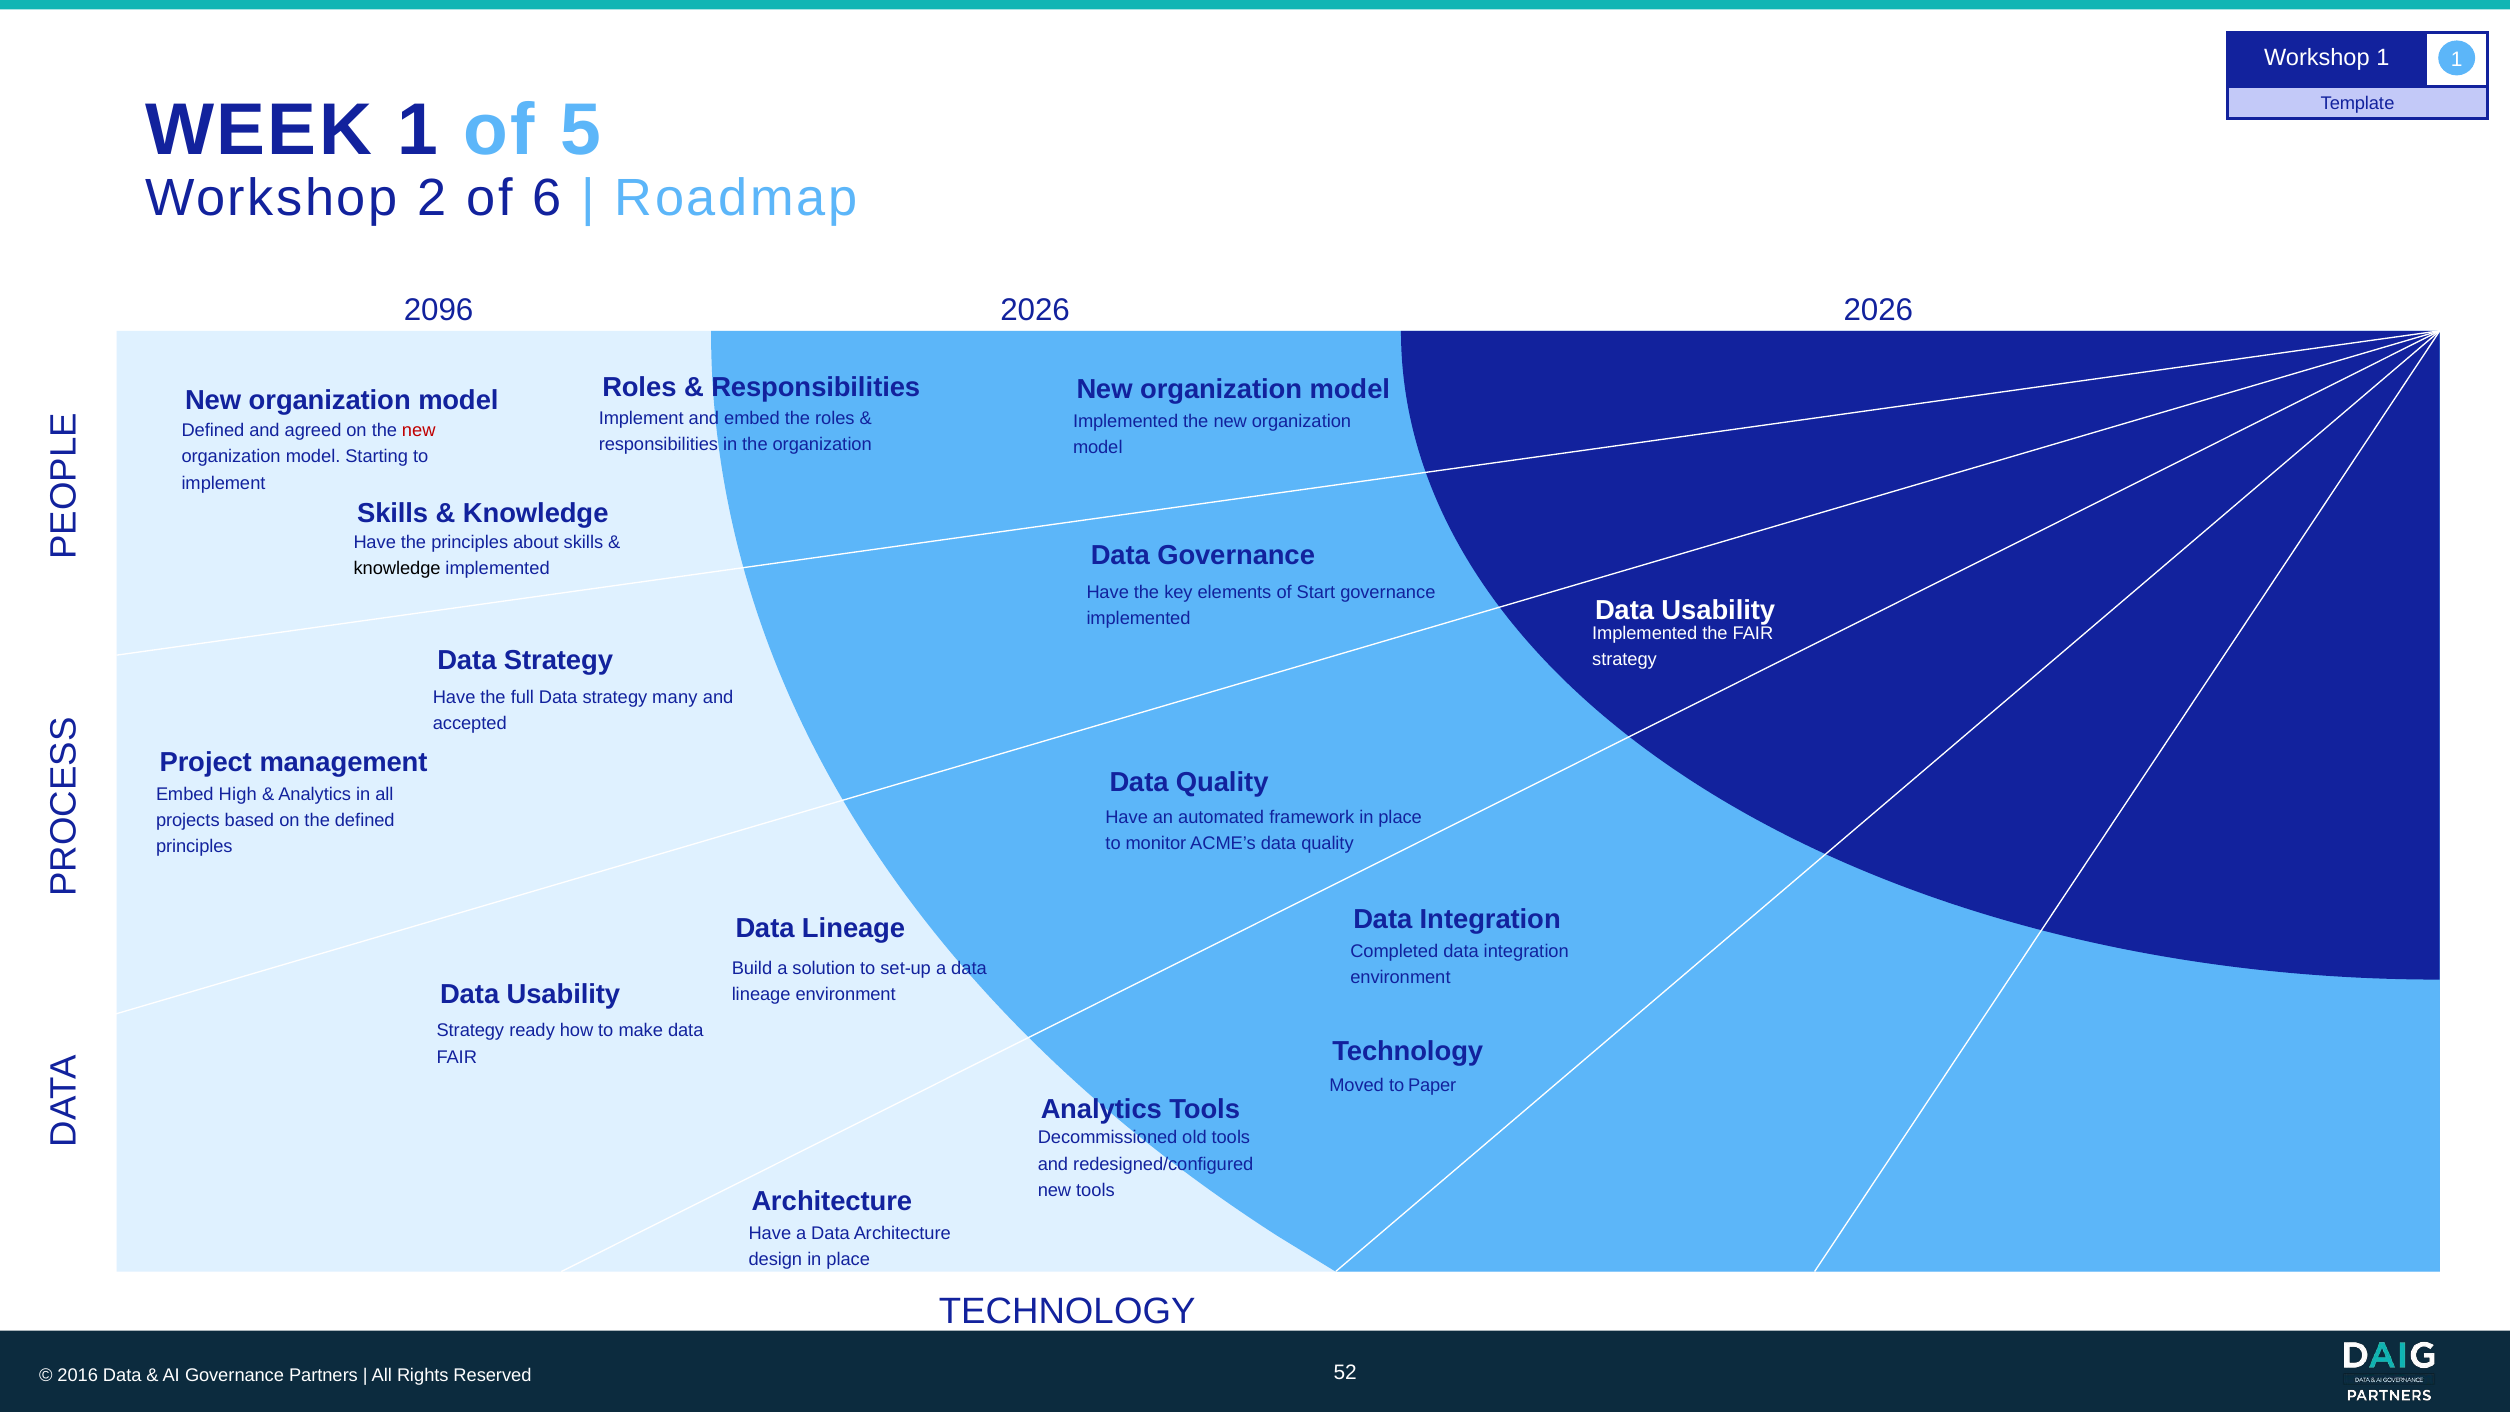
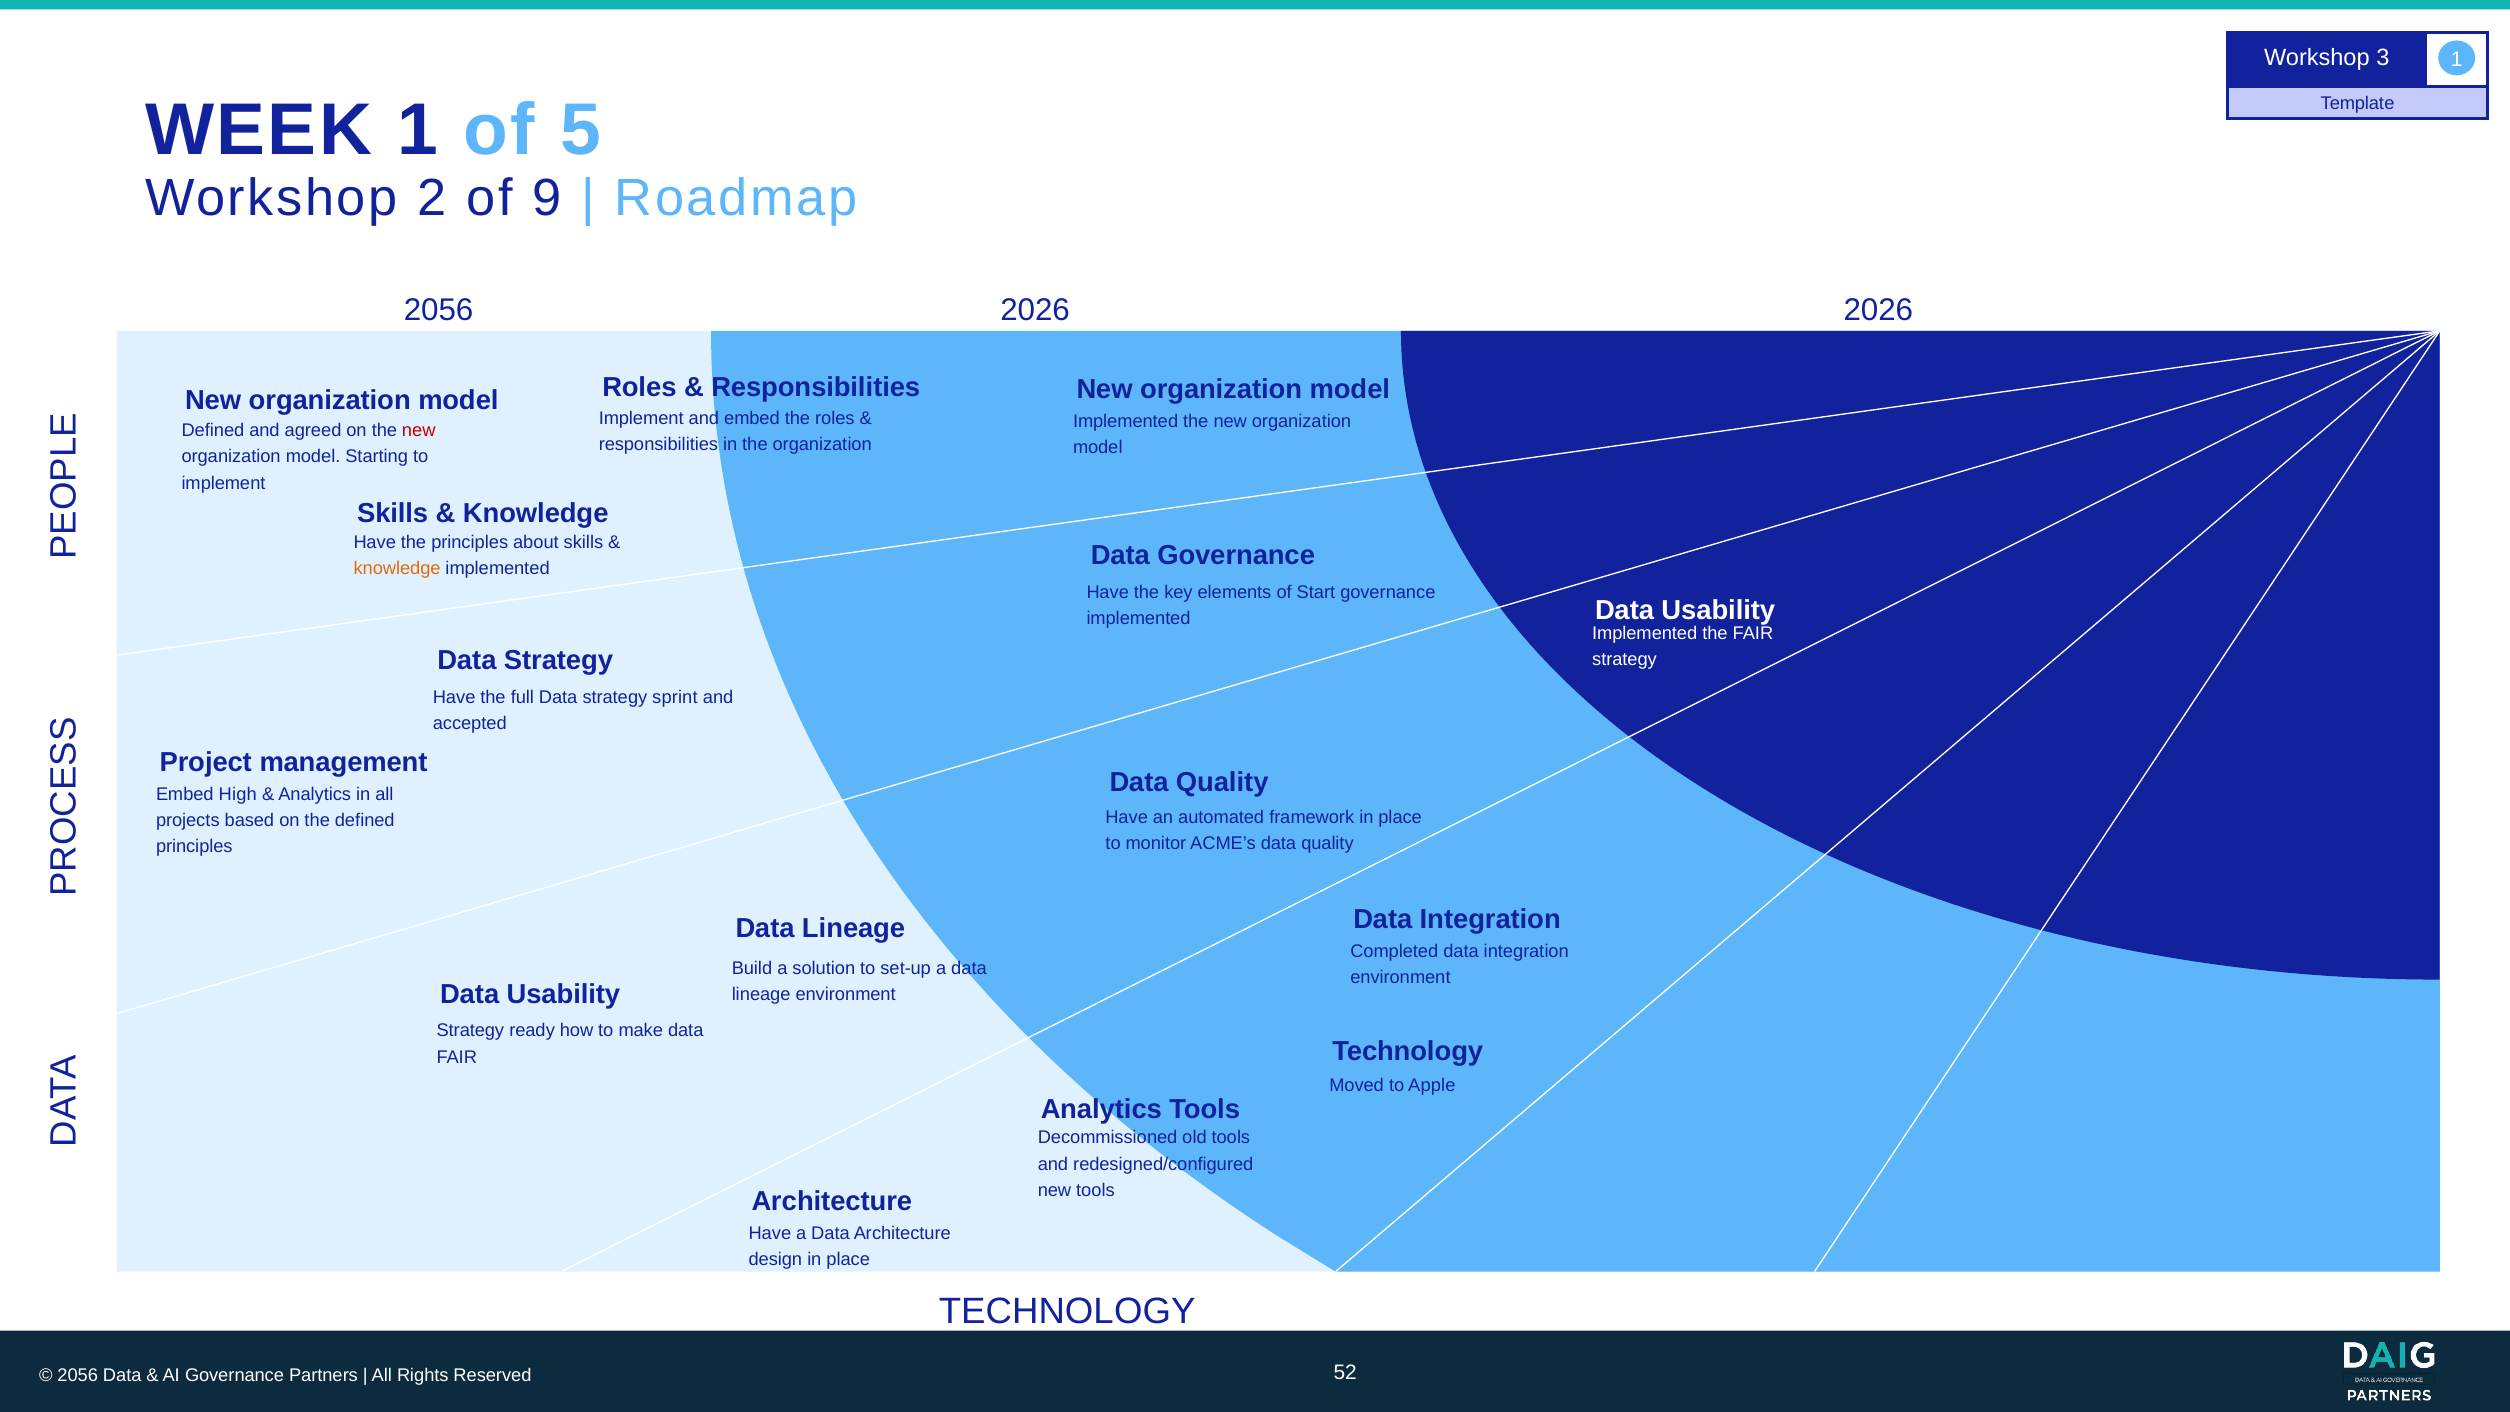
Workshop 1: 1 -> 3 (2383, 58)
6: 6 -> 9 (547, 198)
2096: 2096 -> 2056 (439, 310)
knowledge colour: black -> orange (397, 568)
many: many -> sprint (675, 697)
Paper: Paper -> Apple (1432, 1086)
2016: 2016 -> 2056 (78, 1375)
